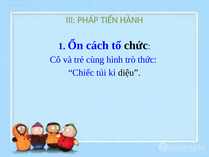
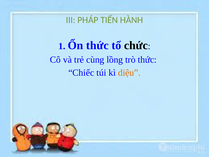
Ổn cách: cách -> thức (97, 45)
hình: hình -> lồng (115, 60)
diệu colour: black -> orange (129, 73)
